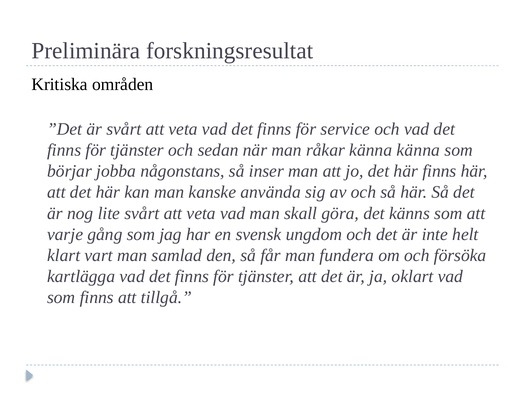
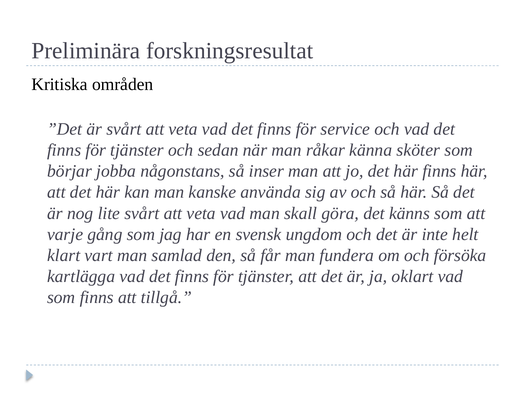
känna känna: känna -> sköter (418, 150)
